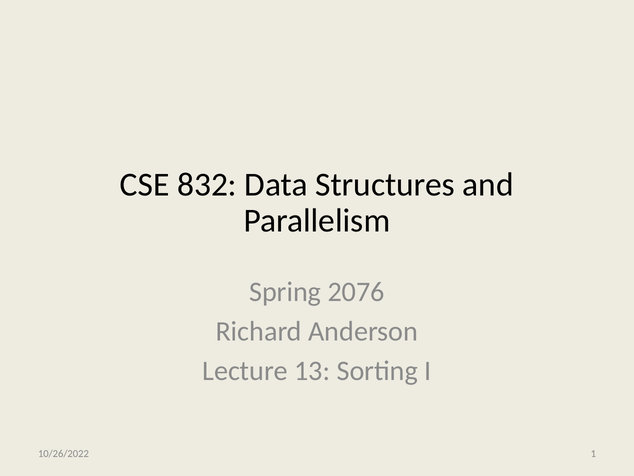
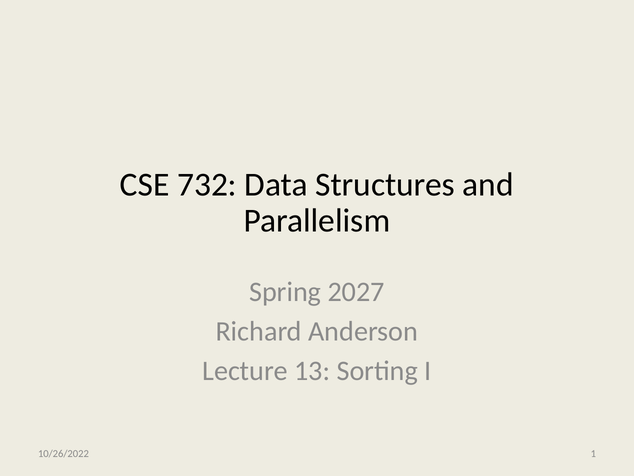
832: 832 -> 732 (207, 184)
2076: 2076 -> 2027 (356, 292)
